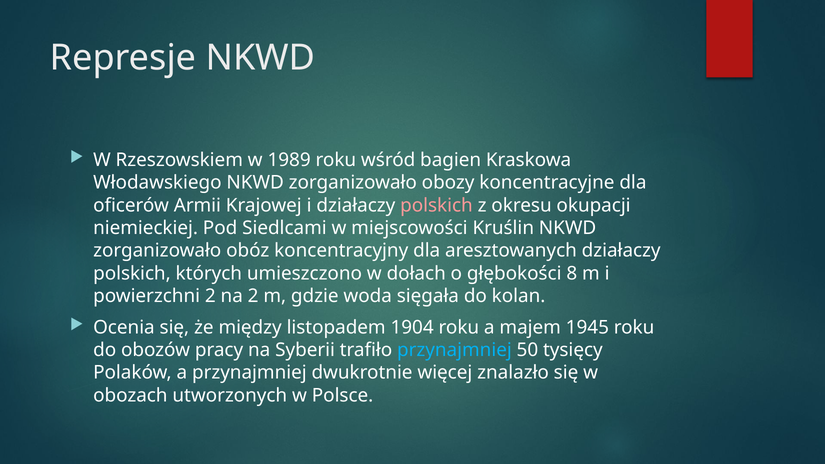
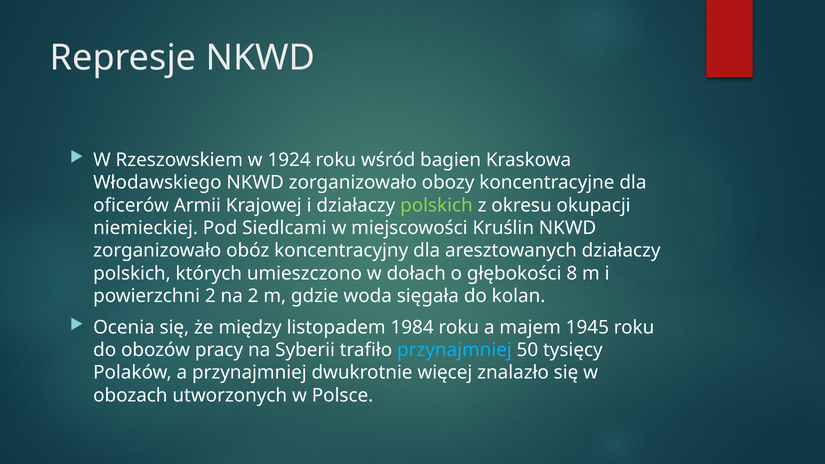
1989: 1989 -> 1924 (289, 160)
polskich colour: pink -> light green (436, 205)
1904: 1904 -> 1984 (412, 327)
